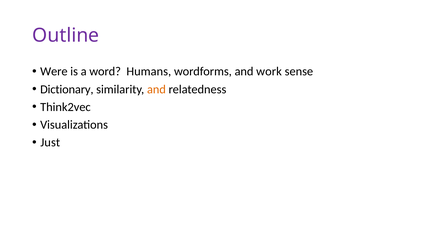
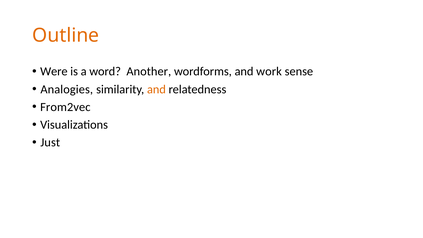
Outline colour: purple -> orange (66, 36)
Humans: Humans -> Another (149, 72)
Dictionary: Dictionary -> Analogies (67, 89)
Think2vec: Think2vec -> From2vec (65, 107)
